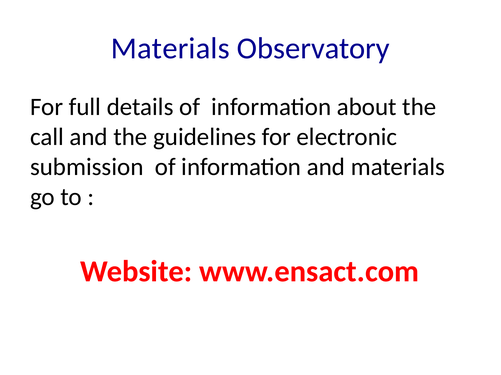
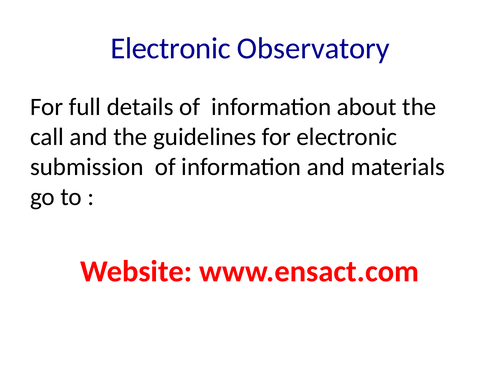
Materials: Materials -> Electronic (171, 48)
